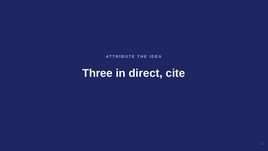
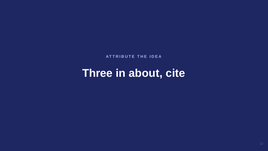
direct: direct -> about (146, 73)
